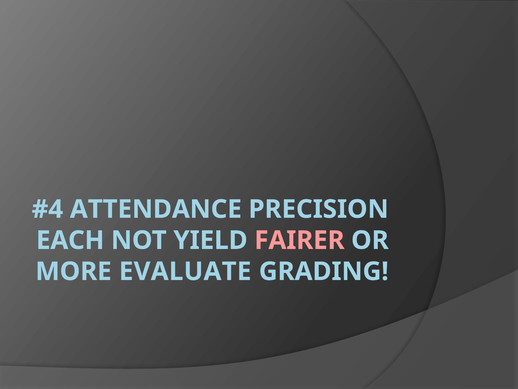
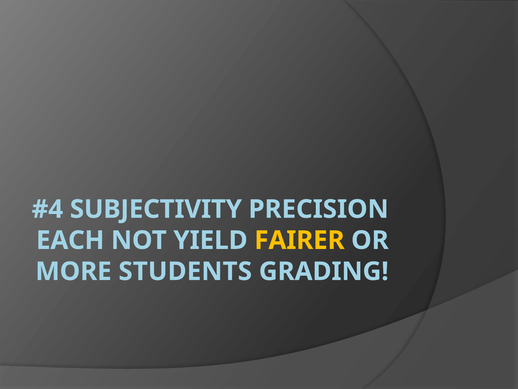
ATTENDANCE: ATTENDANCE -> SUBJECTIVITY (156, 209)
FAIRER colour: pink -> yellow (299, 240)
EVALUATE: EVALUATE -> STUDENTS (185, 271)
